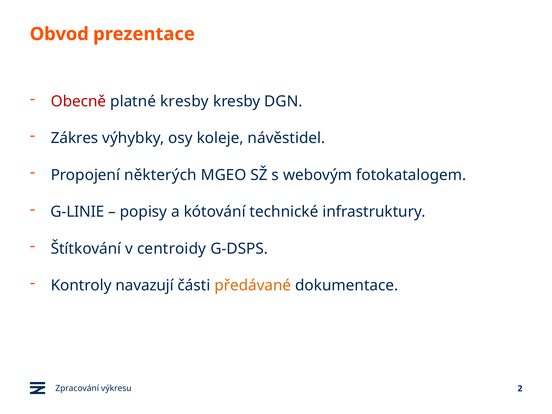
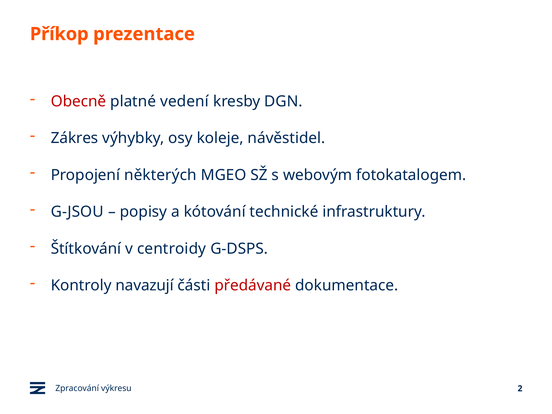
Obvod: Obvod -> Příkop (59, 34)
platné kresby: kresby -> vedení (184, 101)
G-LINIE: G-LINIE -> G-JSOU (77, 212)
předávané colour: orange -> red (253, 285)
